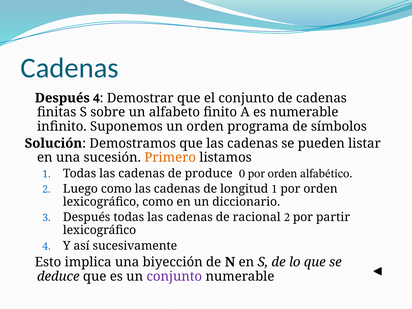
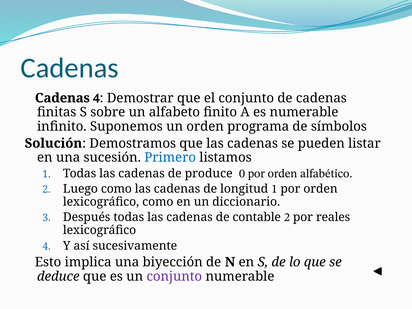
Después: Después -> Cadenas (62, 98)
Primero colour: orange -> blue (170, 158)
partir: partir -> reales (333, 217)
racional: racional -> contable (257, 217)
